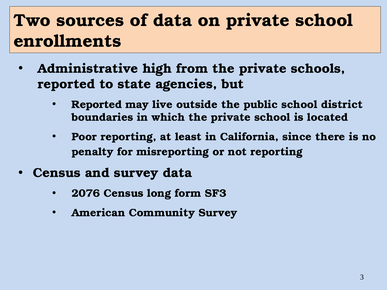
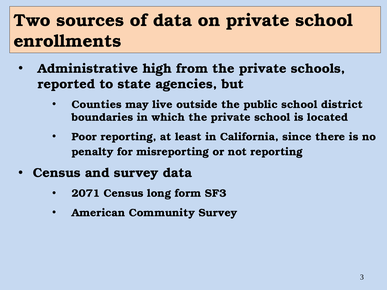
Reported: Reported -> Counties (97, 105)
2076: 2076 -> 2071 (86, 194)
